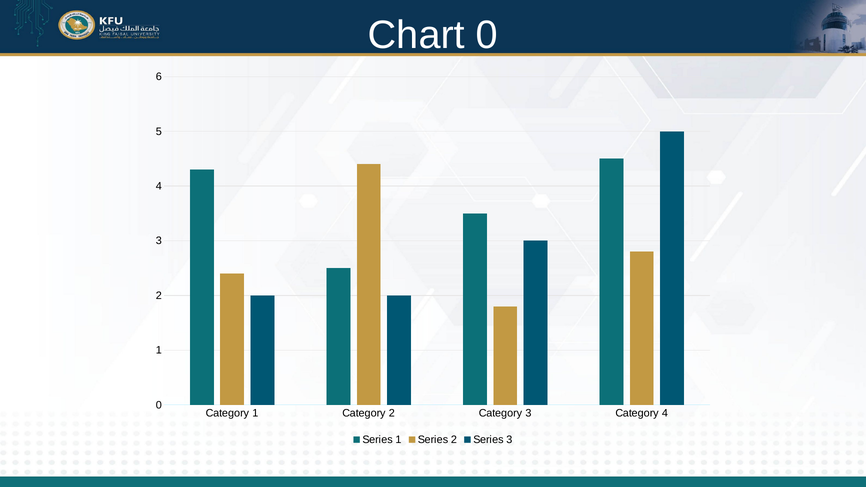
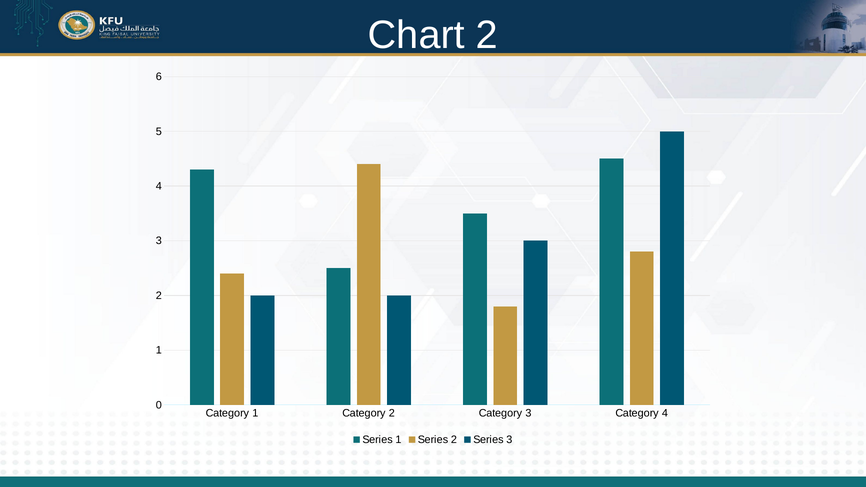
Chart 0: 0 -> 2 (487, 35)
